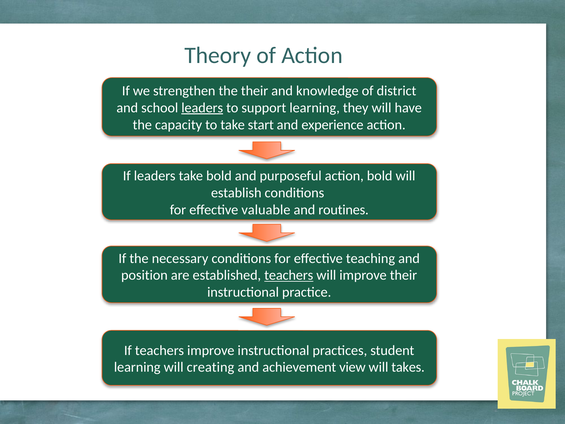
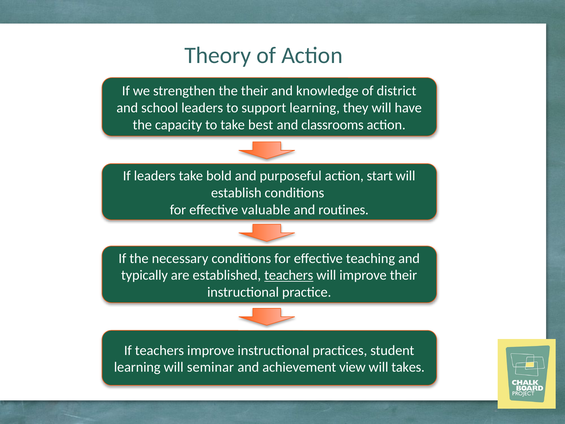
leaders underline: present -> none (202, 108)
start: start -> best (261, 125)
experience: experience -> classrooms (332, 125)
action bold: bold -> start (380, 176)
position: position -> typically (144, 275)
creating: creating -> seminar (210, 367)
